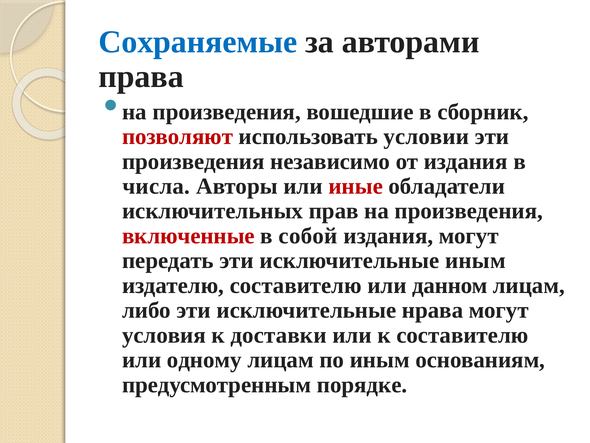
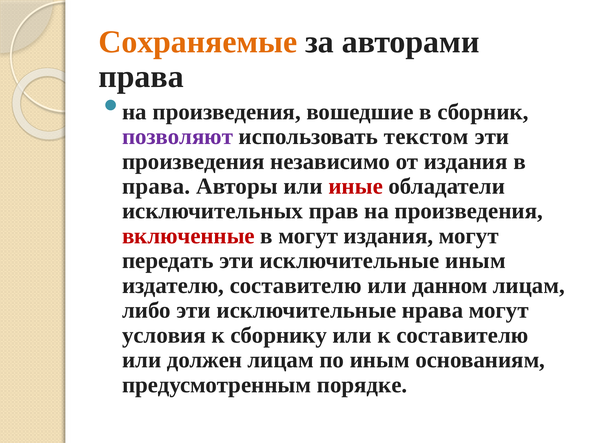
Сохраняемые colour: blue -> orange (198, 42)
позволяют colour: red -> purple (178, 136)
условии: условии -> текстом (426, 136)
числа: числа -> права (156, 186)
в собой: собой -> могут (308, 236)
доставки: доставки -> сборнику (279, 335)
одному: одному -> должен (204, 360)
